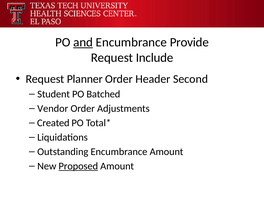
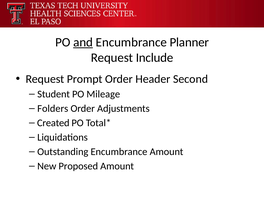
Provide: Provide -> Planner (189, 42)
Planner: Planner -> Prompt (85, 79)
Batched: Batched -> Mileage (103, 94)
Vendor: Vendor -> Folders (53, 109)
Proposed underline: present -> none (78, 166)
